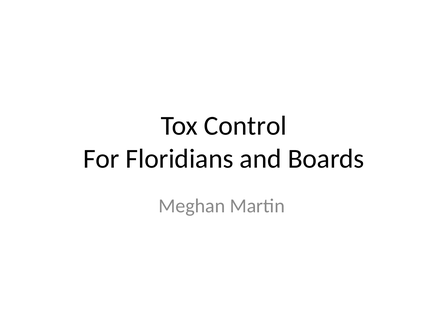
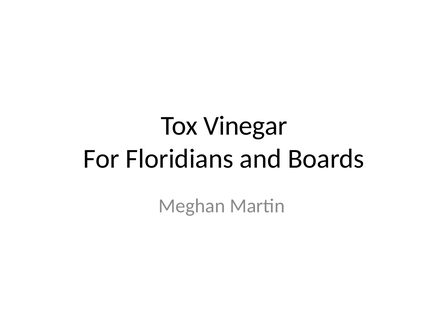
Control: Control -> Vinegar (245, 126)
